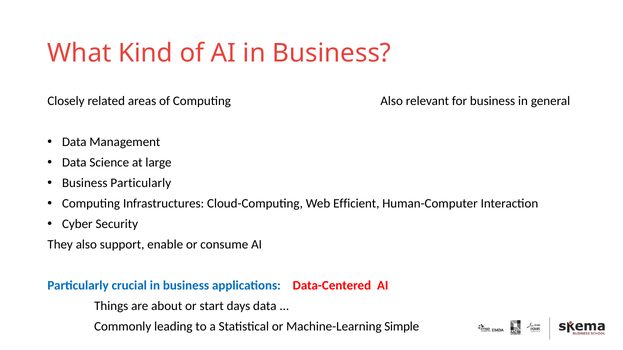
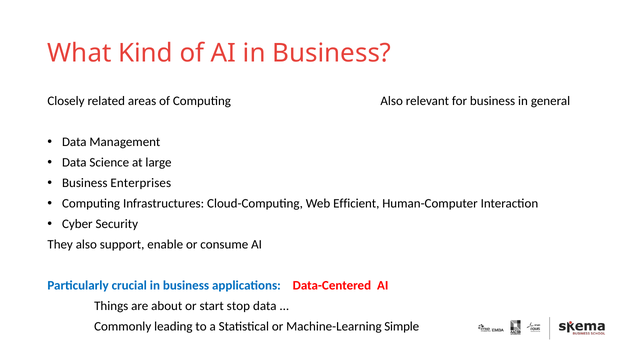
Business Particularly: Particularly -> Enterprises (141, 183)
days: days -> stop (238, 306)
